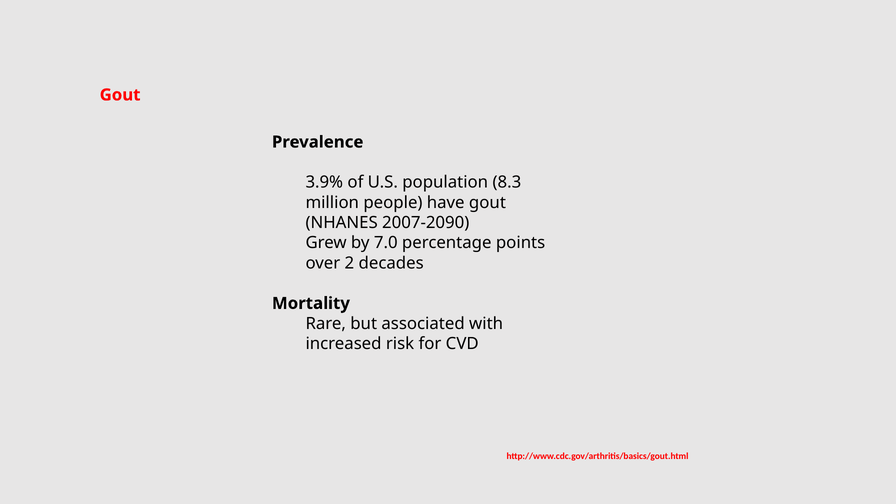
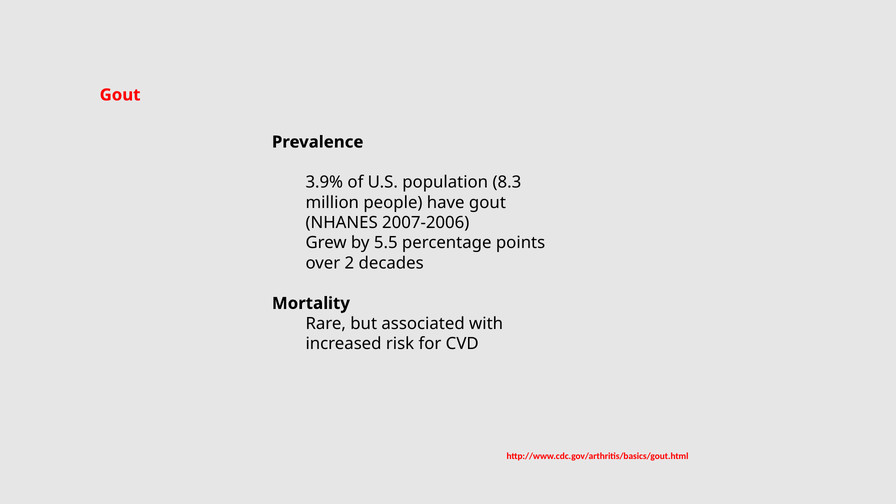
2007-2090: 2007-2090 -> 2007-2006 (426, 223)
7.0: 7.0 -> 5.5 (386, 243)
